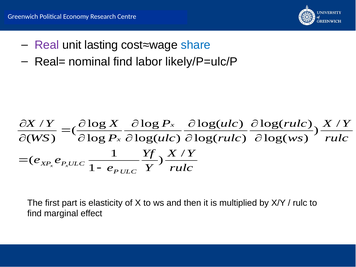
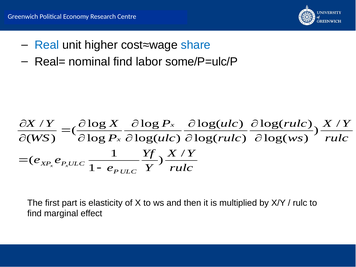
Real colour: purple -> blue (47, 45)
lasting: lasting -> higher (101, 45)
likely/P=ulc/P: likely/P=ulc/P -> some/P=ulc/P (202, 62)
